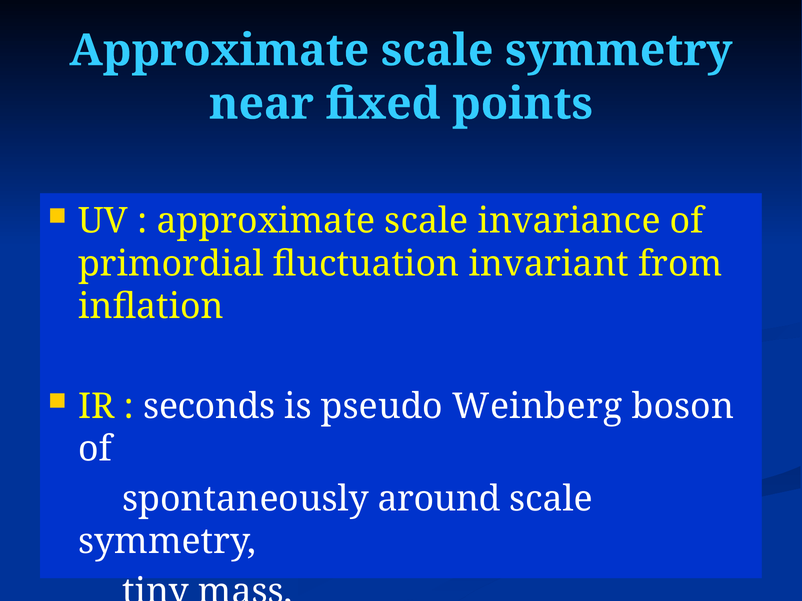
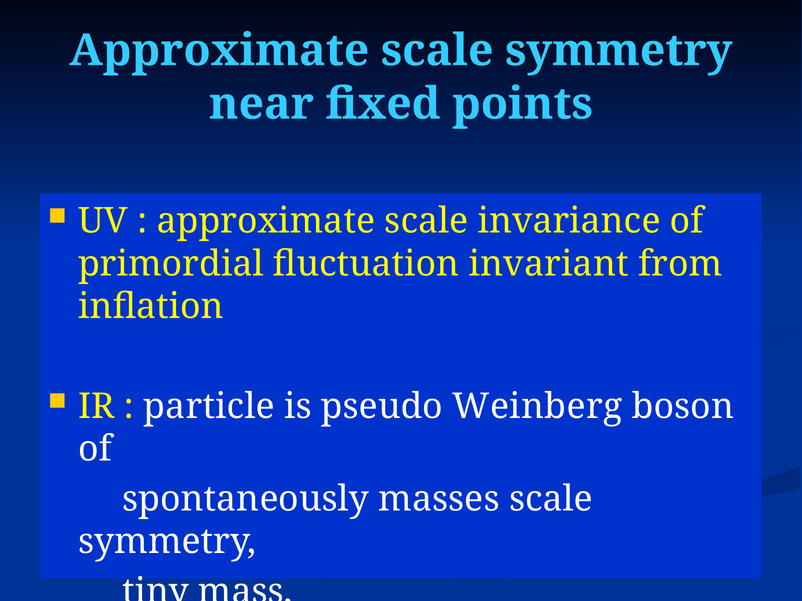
seconds: seconds -> particle (209, 407)
around: around -> masses (439, 499)
